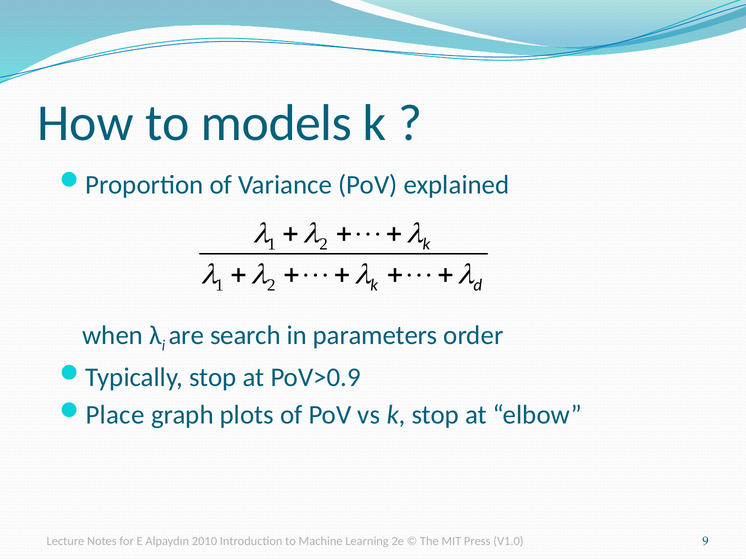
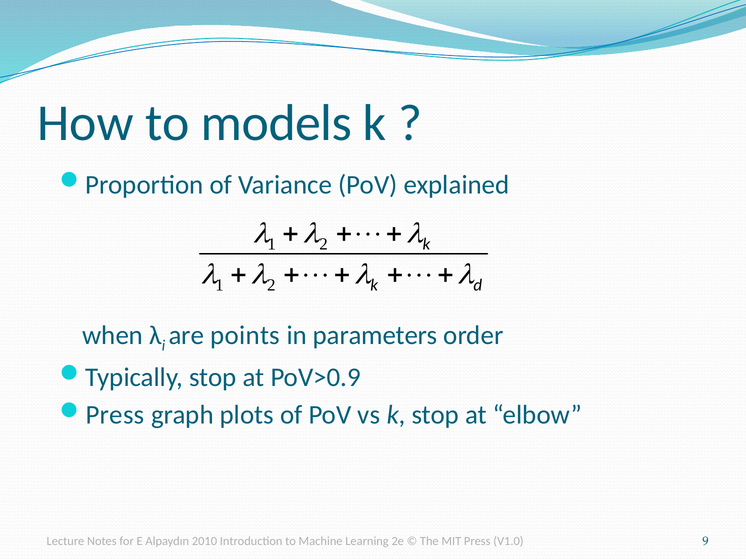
search: search -> points (245, 336)
Place: Place -> Press (115, 415)
